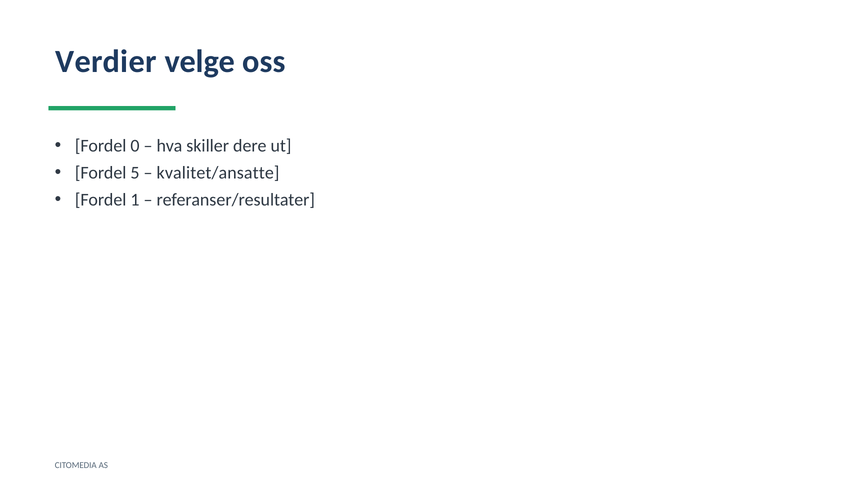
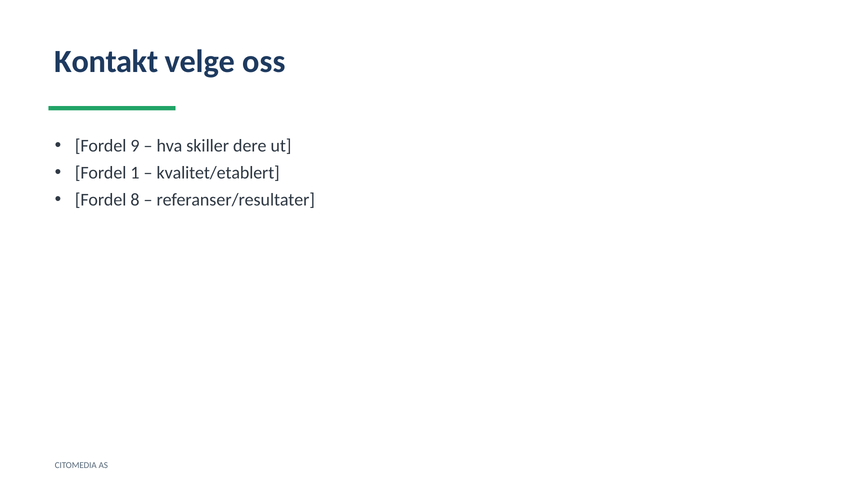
Verdier: Verdier -> Kontakt (106, 61)
0: 0 -> 9 (135, 146)
5: 5 -> 1 (135, 173)
kvalitet/ansatte: kvalitet/ansatte -> kvalitet/etablert (218, 173)
1: 1 -> 8 (135, 200)
